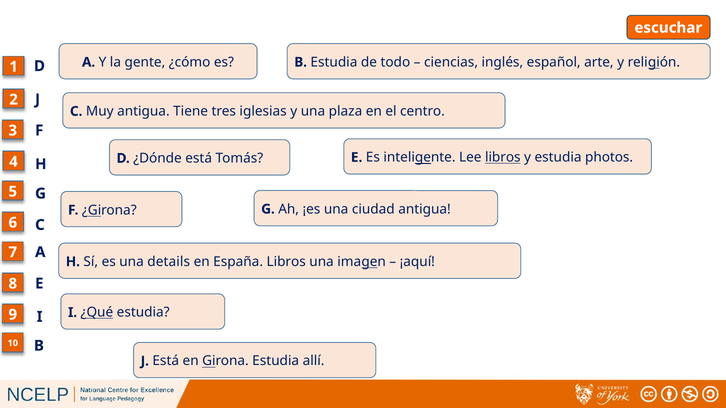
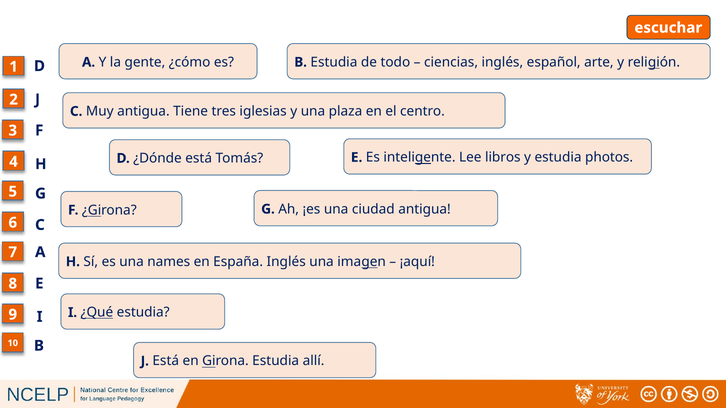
libros underline: present -> none (503, 158)
details: details -> names (169, 262)
España Libros: Libros -> Inglés (286, 262)
